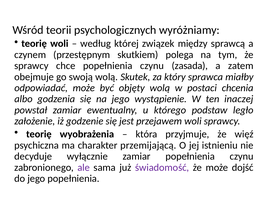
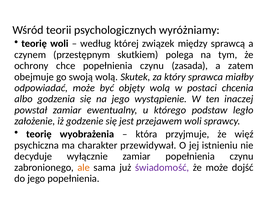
sprawcy: sprawcy -> ochrony (31, 66)
przemijającą: przemijającą -> przewidywał (148, 146)
ale colour: purple -> orange (84, 168)
